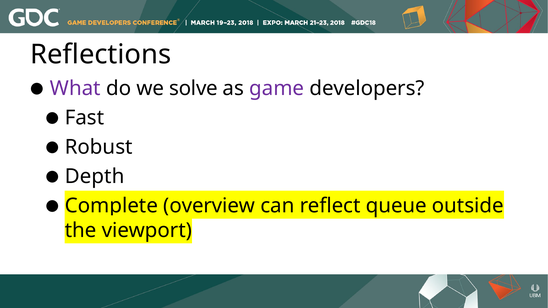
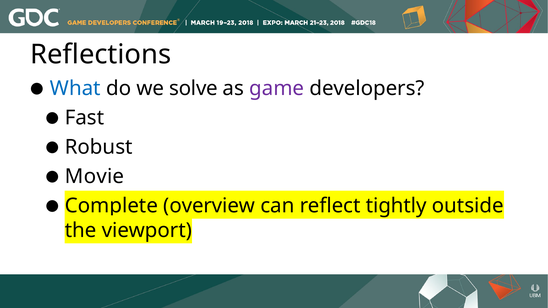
What colour: purple -> blue (75, 88)
Depth: Depth -> Movie (95, 177)
queue: queue -> tightly (396, 206)
